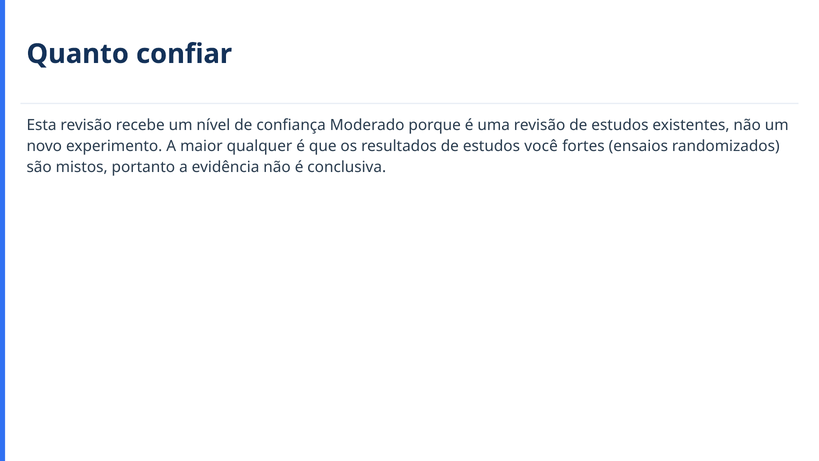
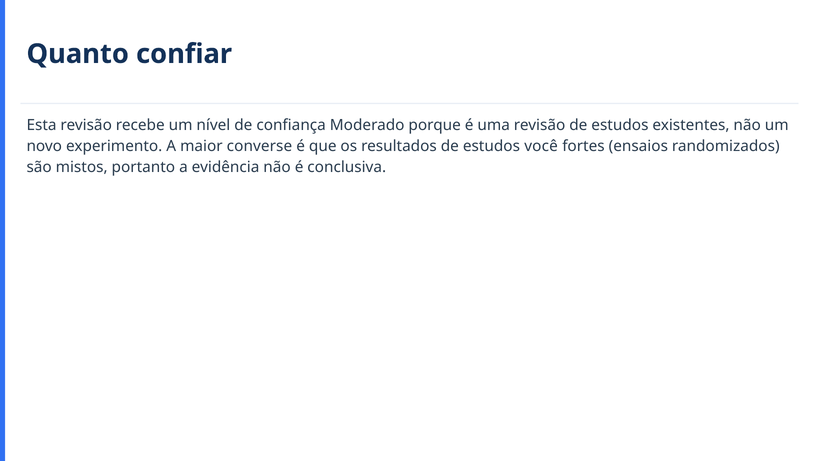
qualquer: qualquer -> converse (259, 146)
